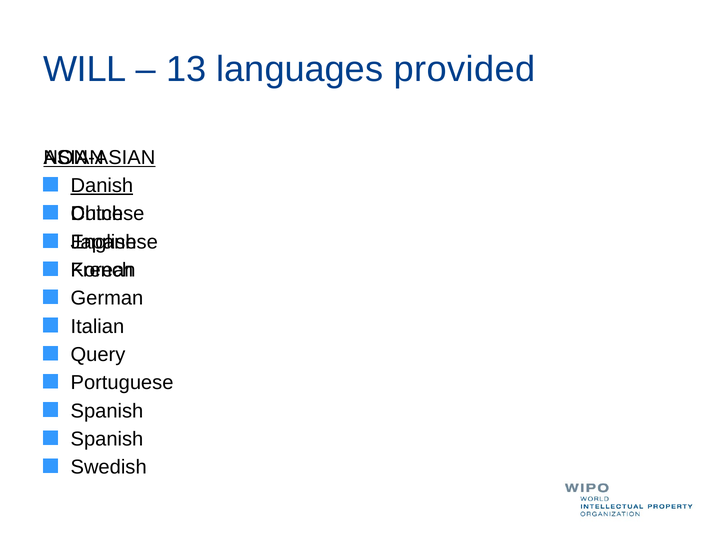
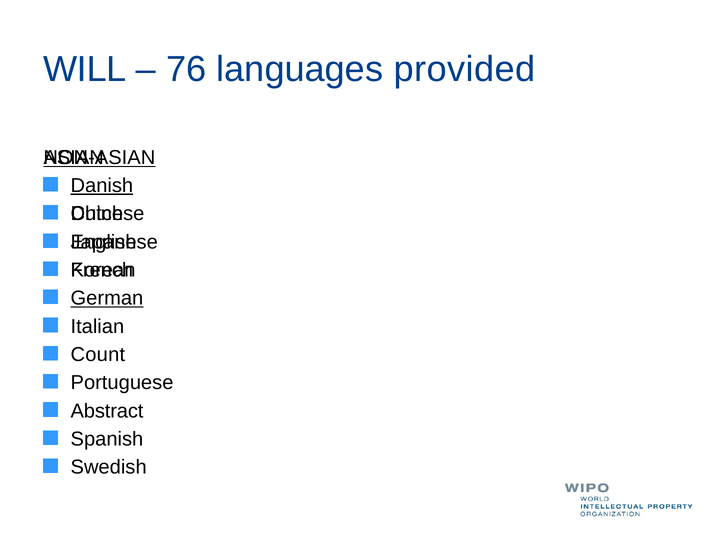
13: 13 -> 76 (186, 70)
German underline: none -> present (107, 298)
Query: Query -> Count (98, 355)
Spanish: Spanish -> Abstract (107, 411)
